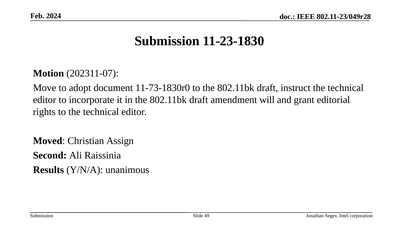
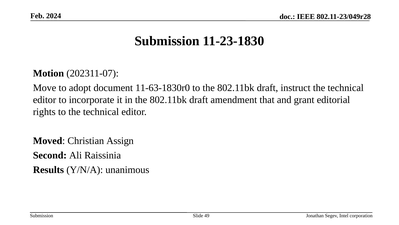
11-73-1830r0: 11-73-1830r0 -> 11-63-1830r0 (163, 87)
will: will -> that (267, 99)
